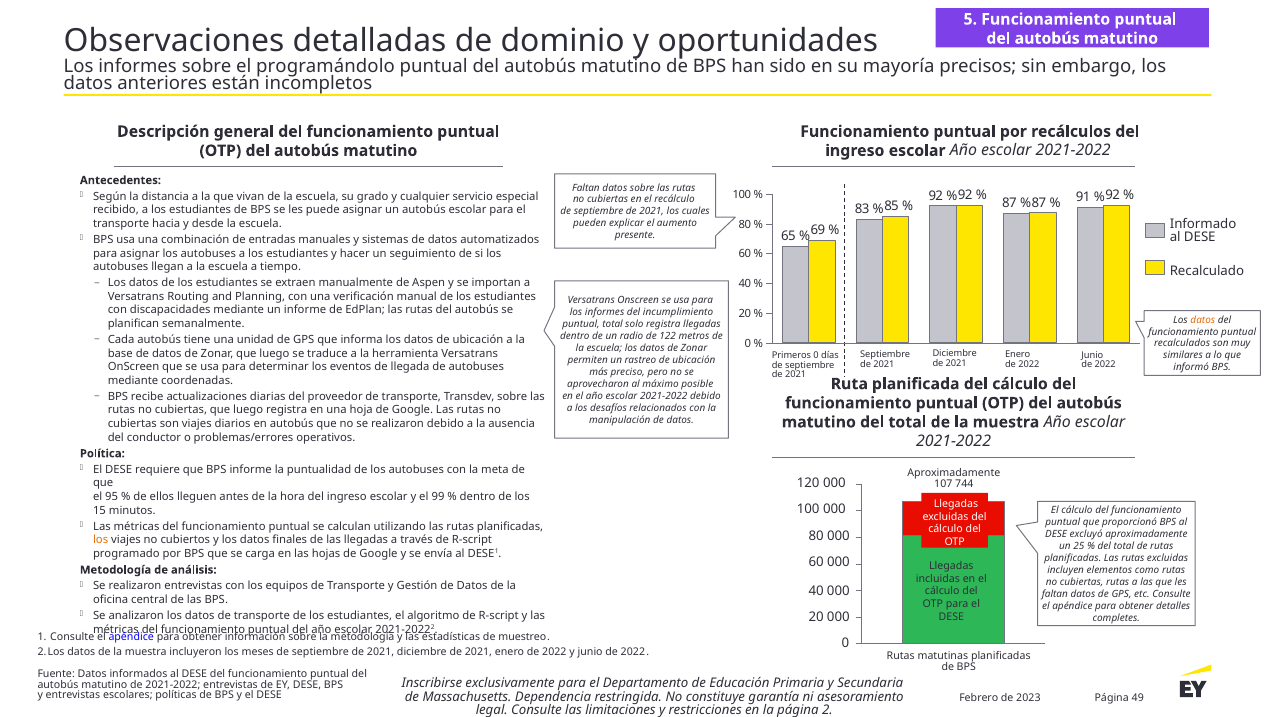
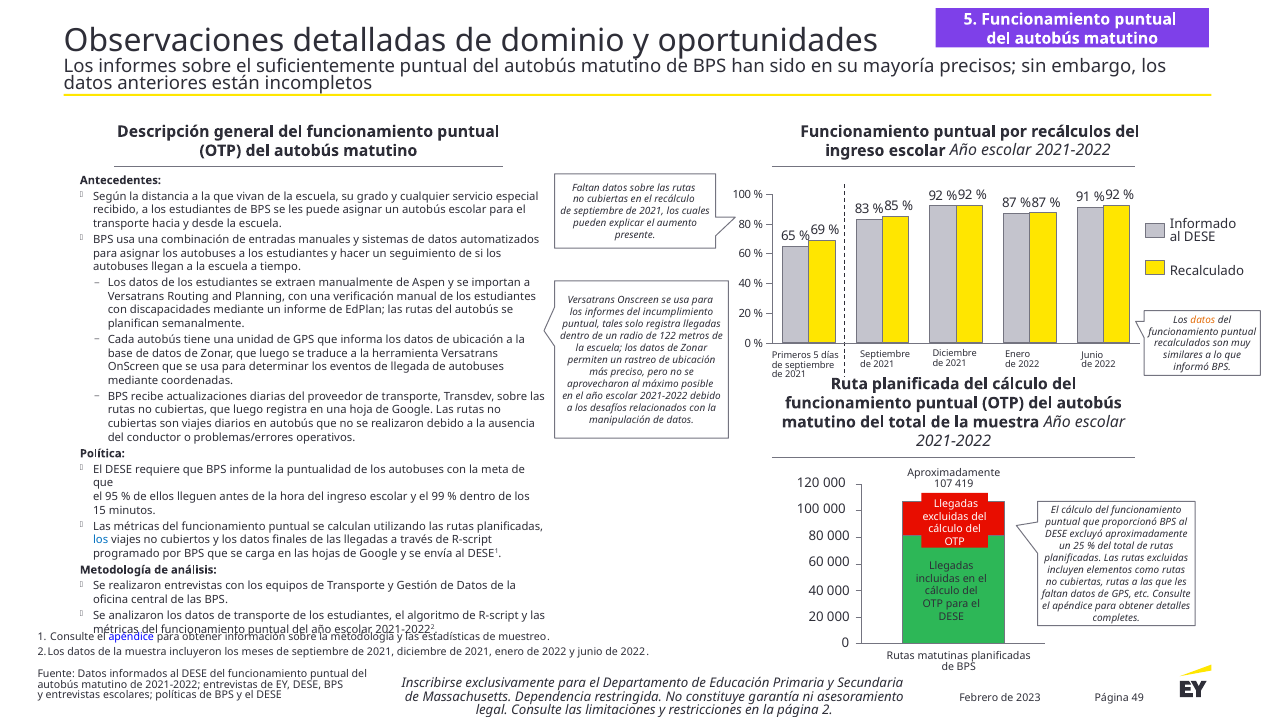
programándolo: programándolo -> suficientemente (326, 66)
puntual total: total -> tales (613, 324)
Primeros 0: 0 -> 5 (816, 356)
744: 744 -> 419 (964, 484)
los colour: orange -> blue (101, 540)
